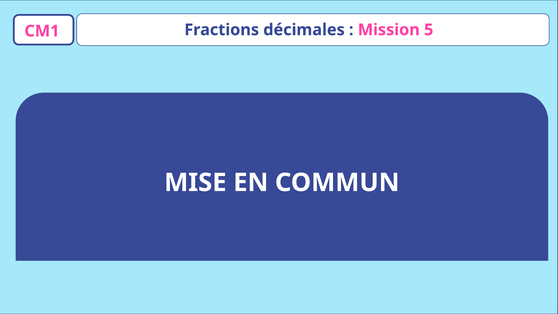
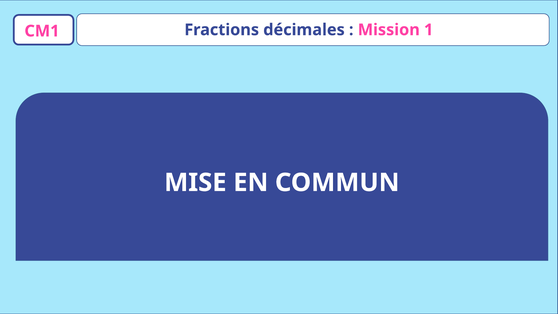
5: 5 -> 1 (429, 30)
